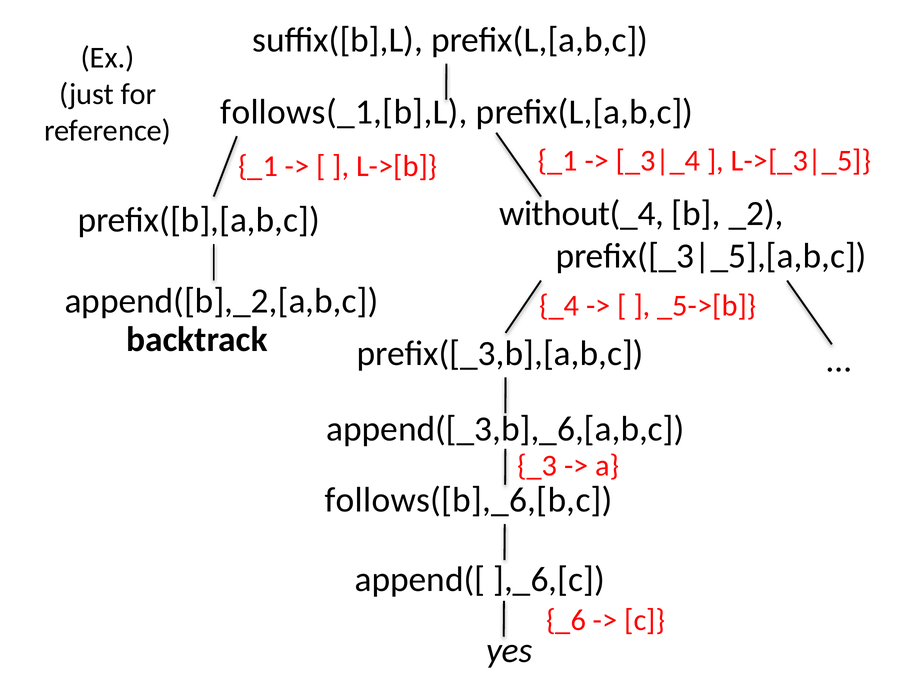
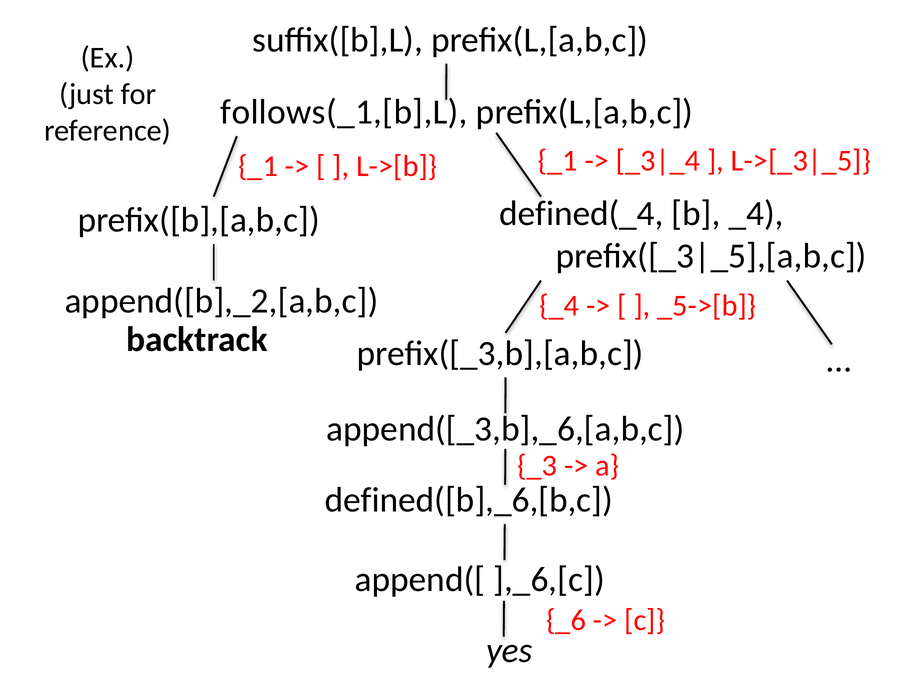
without(_4: without(_4 -> defined(_4 (581, 214)
b _2: _2 -> _4 (756, 214)
follows([b],_6,[b,c: follows([b],_6,[b,c -> defined([b],_6,[b,c (469, 500)
